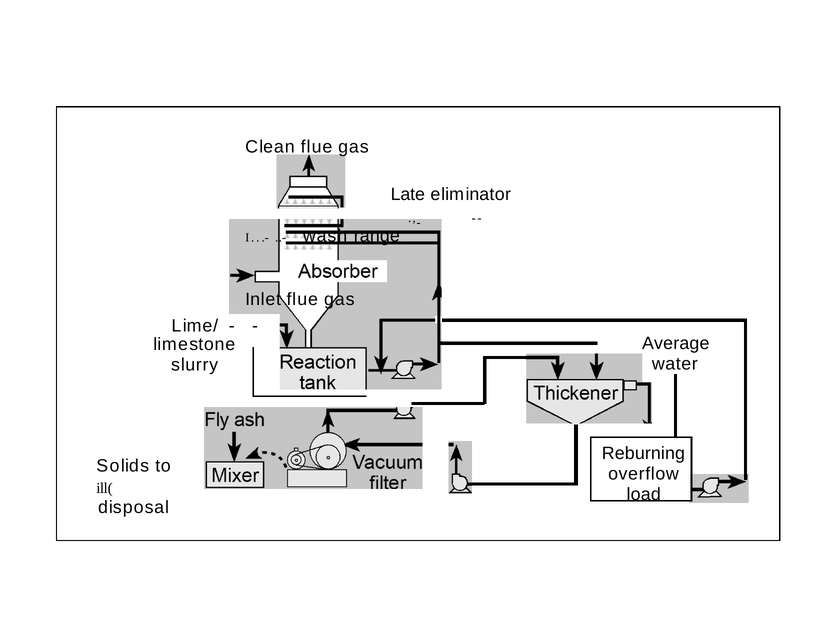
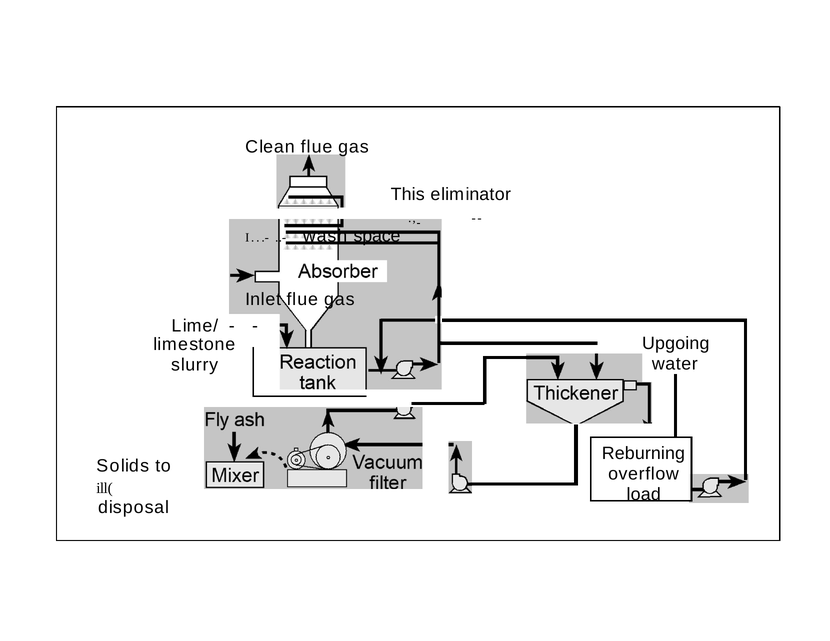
Late: Late -> This (408, 195)
range: range -> space (377, 236)
Average: Average -> Upgoing (676, 344)
